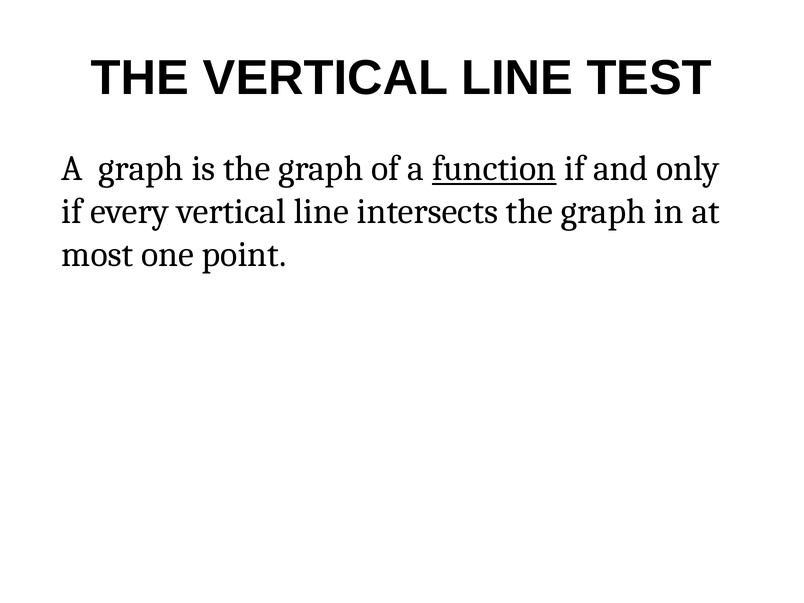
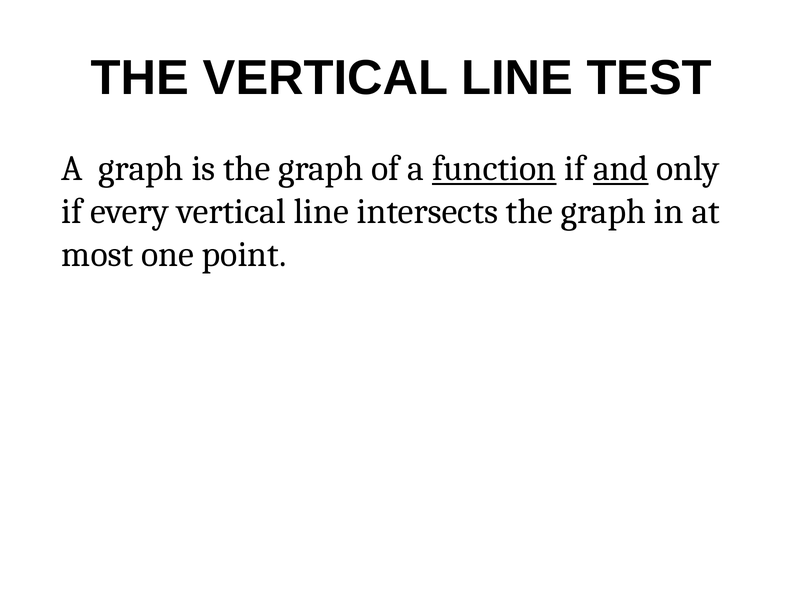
and underline: none -> present (621, 169)
